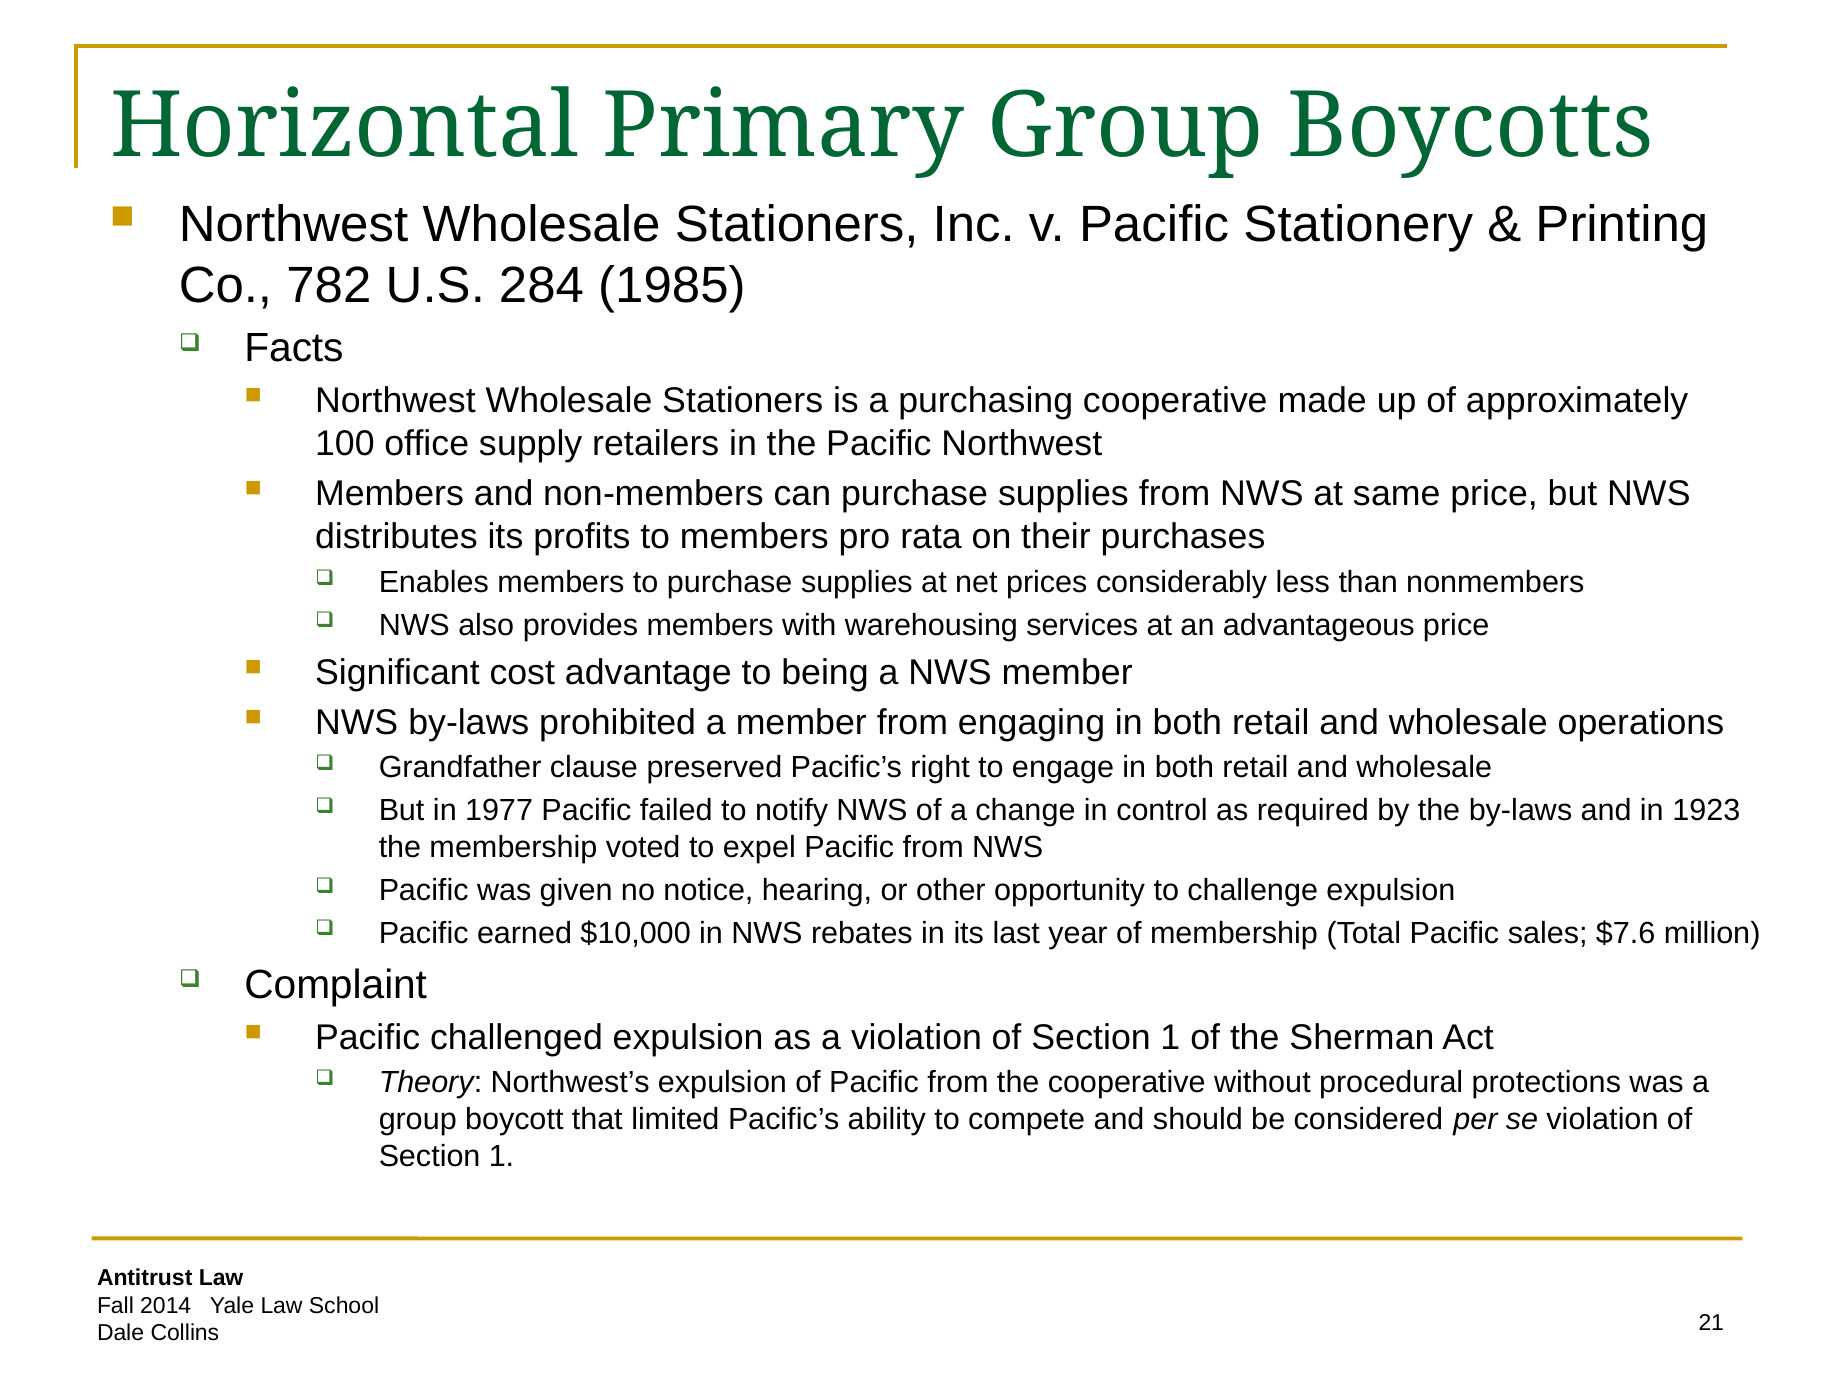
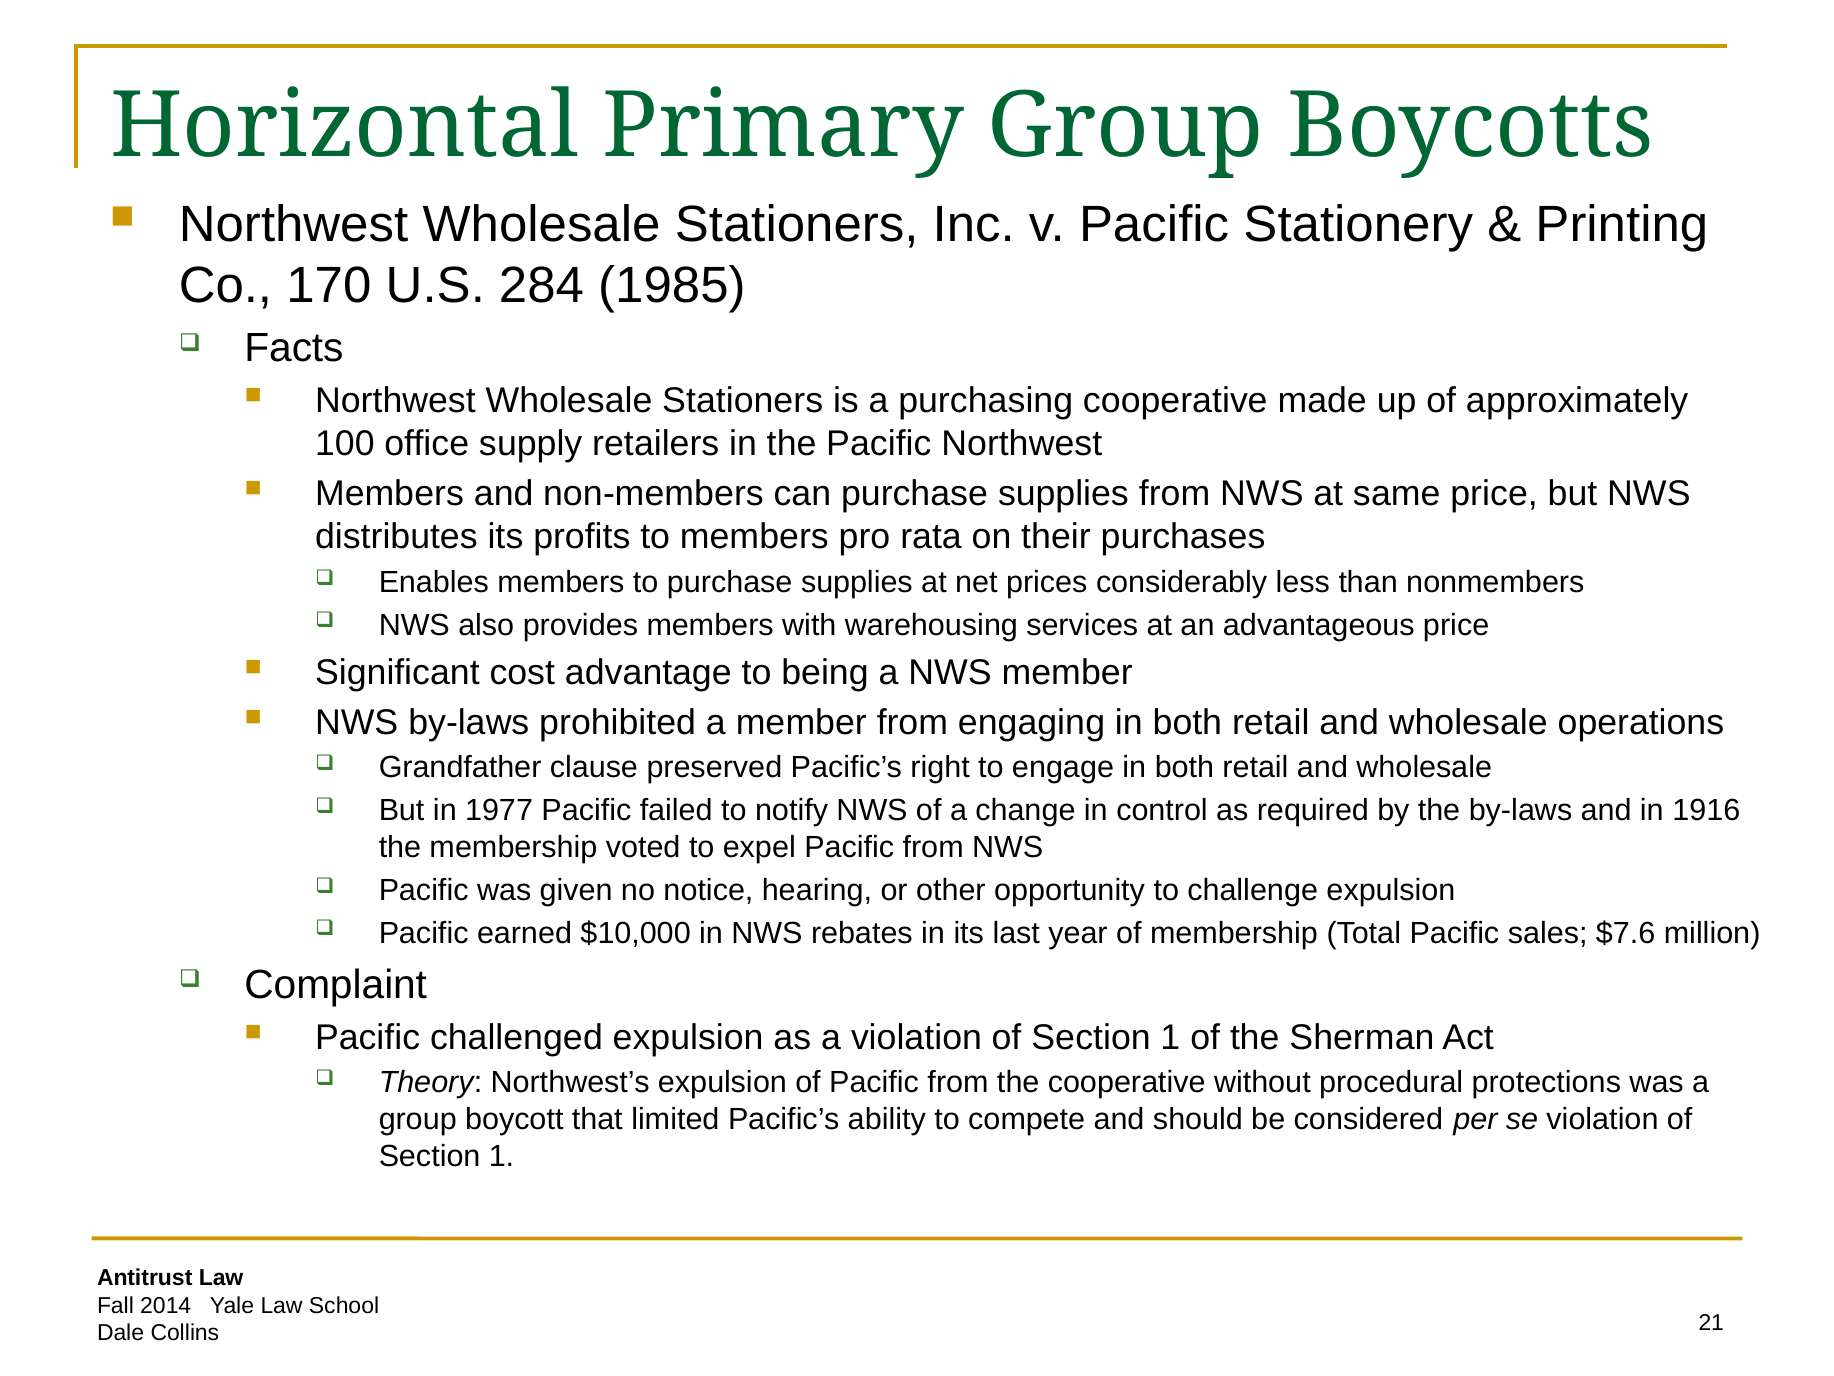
782: 782 -> 170 (329, 286)
1923: 1923 -> 1916 (1706, 810)
